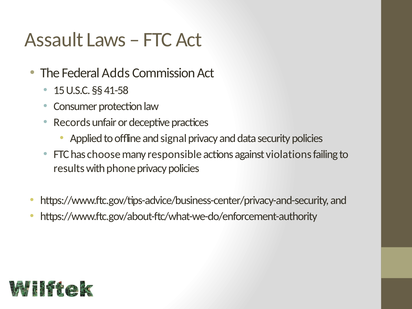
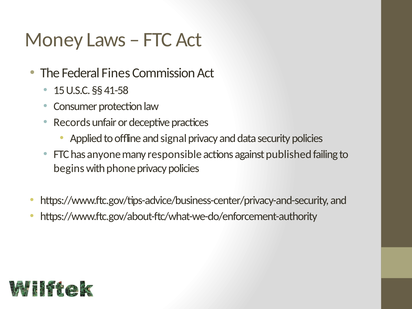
Assault: Assault -> Money (54, 40)
Adds: Adds -> Fines (116, 73)
choose: choose -> anyone (104, 154)
violations: violations -> published (289, 154)
results: results -> begins (69, 168)
